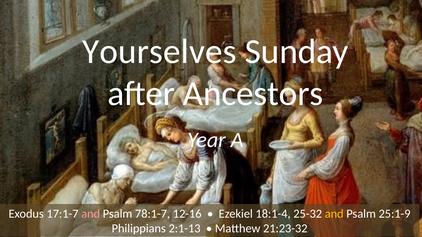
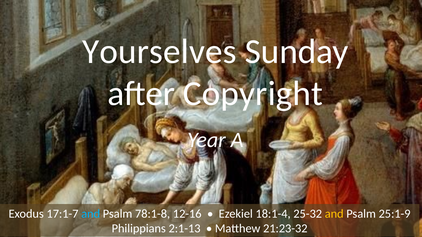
Ancestors: Ancestors -> Copyright (253, 94)
and colour: pink -> light blue (91, 214)
78:1-7: 78:1-7 -> 78:1-8 (153, 214)
